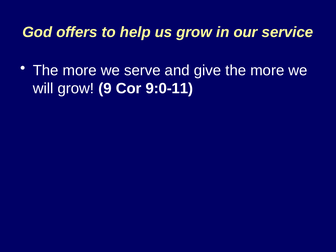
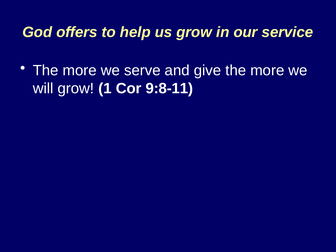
9: 9 -> 1 (105, 88)
9:0-11: 9:0-11 -> 9:8-11 (169, 88)
